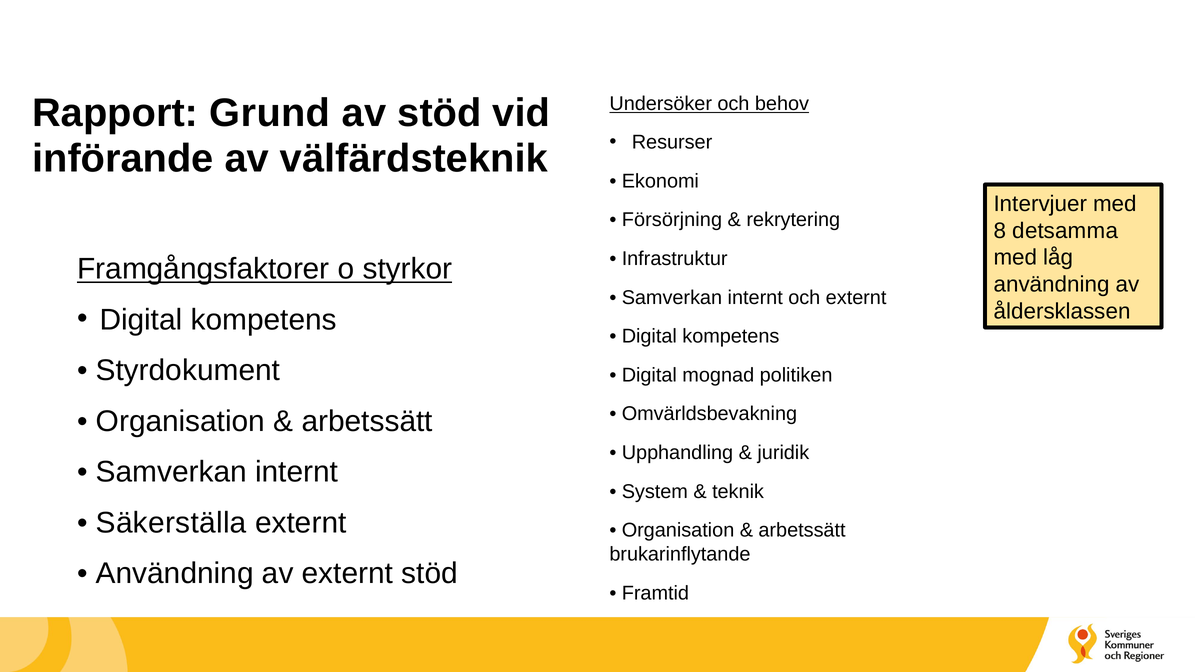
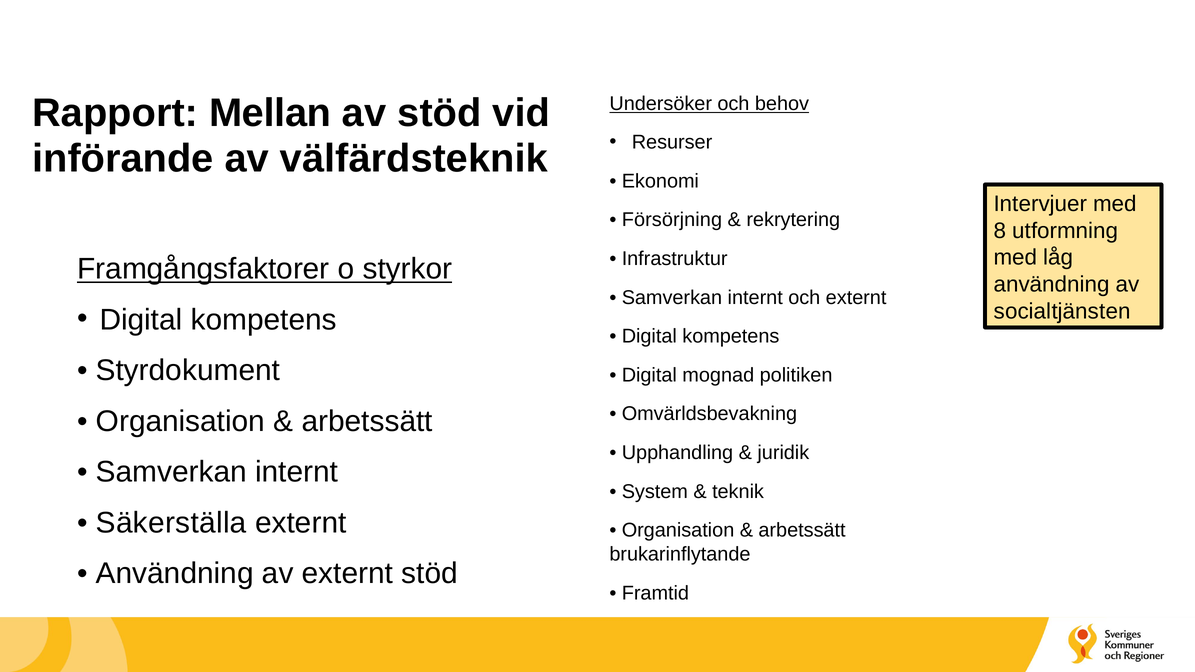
Grund: Grund -> Mellan (270, 113)
detsamma: detsamma -> utformning (1065, 231)
åldersklassen: åldersklassen -> socialtjänsten (1062, 311)
